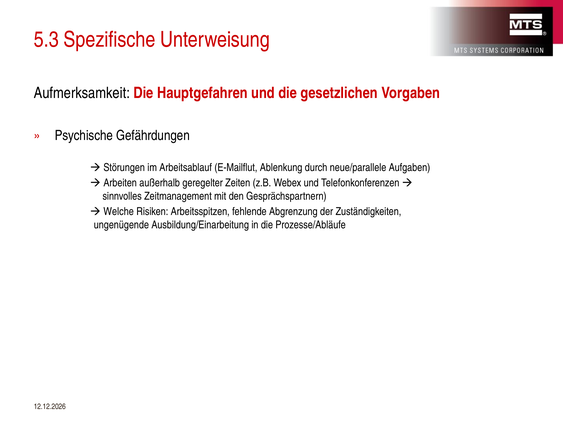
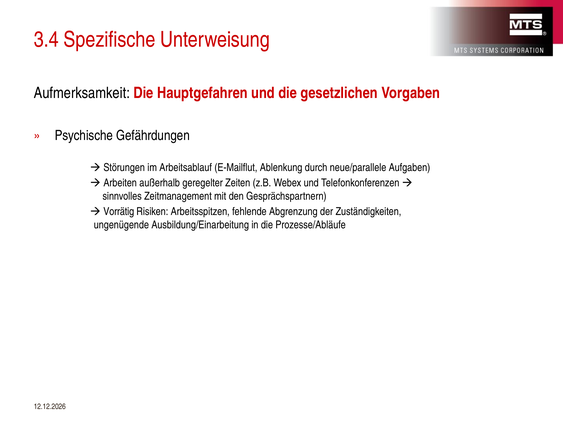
5.3: 5.3 -> 3.4 (46, 40)
Welche: Welche -> Vorrätig (119, 212)
